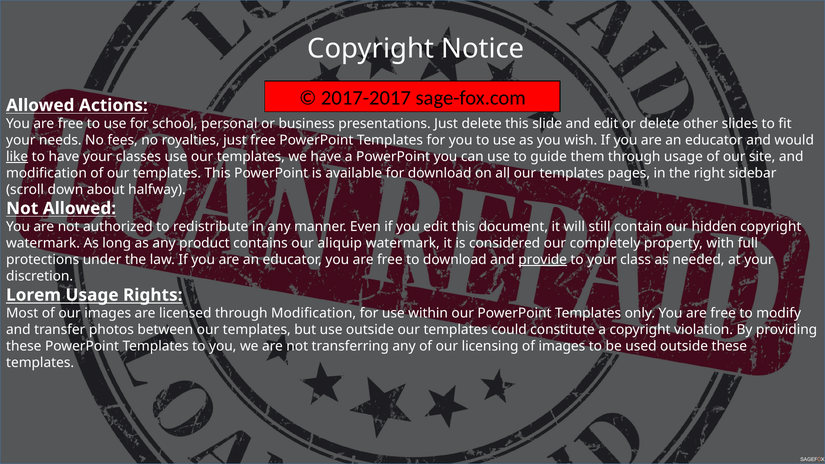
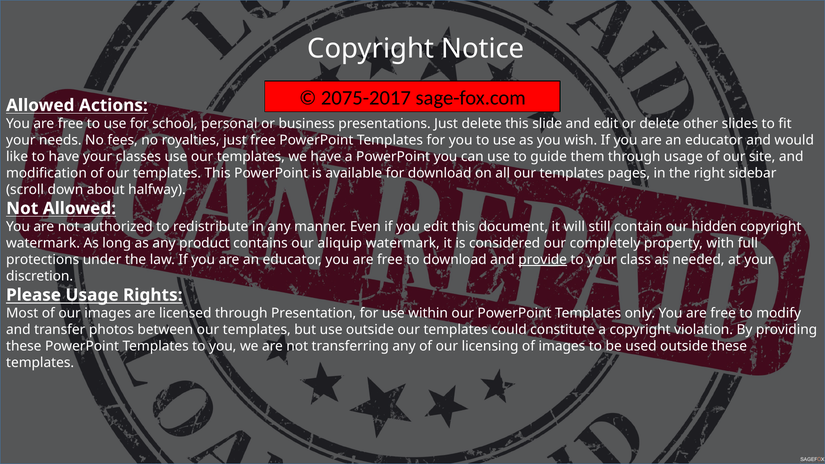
2017-2017: 2017-2017 -> 2075-2017 (366, 98)
like underline: present -> none (17, 157)
Lorem: Lorem -> Please (34, 295)
through Modification: Modification -> Presentation (314, 313)
